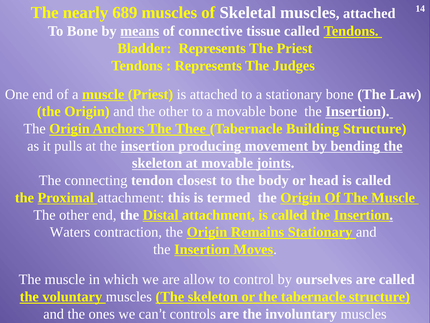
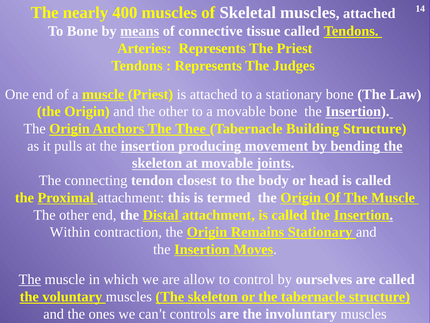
689: 689 -> 400 (125, 13)
Bladder: Bladder -> Arteries (144, 48)
Waters: Waters -> Within (70, 232)
The underline: none -> present (30, 279)
